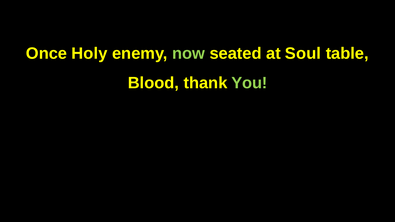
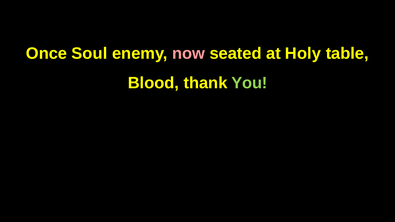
Holy: Holy -> Soul (89, 53)
now colour: light green -> pink (189, 53)
Soul: Soul -> Holy (303, 53)
